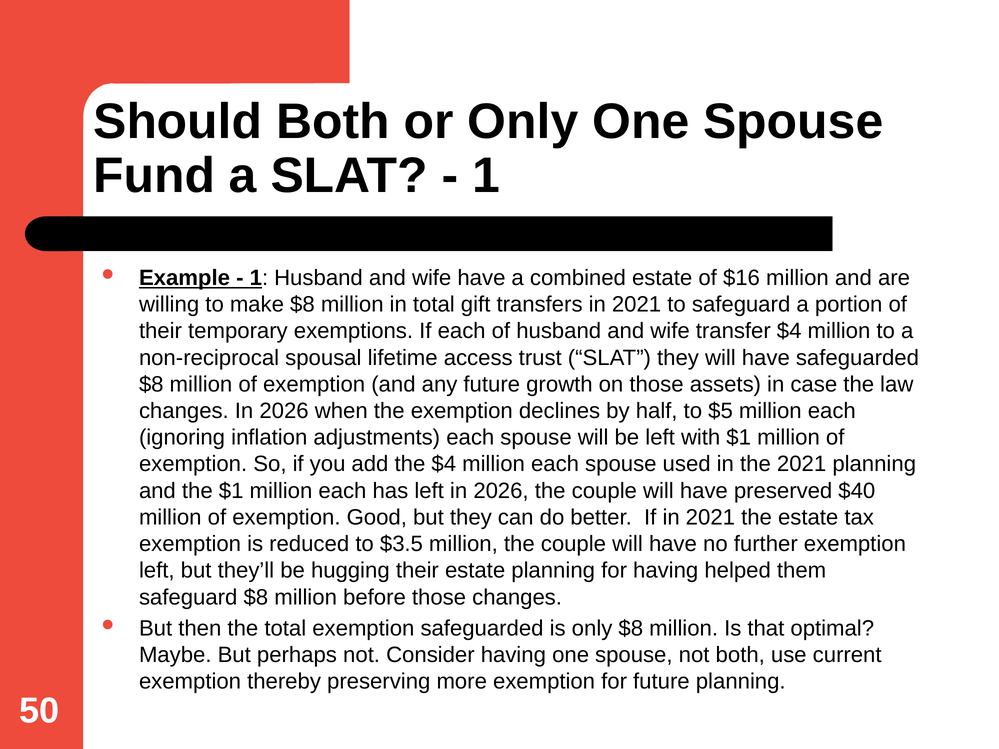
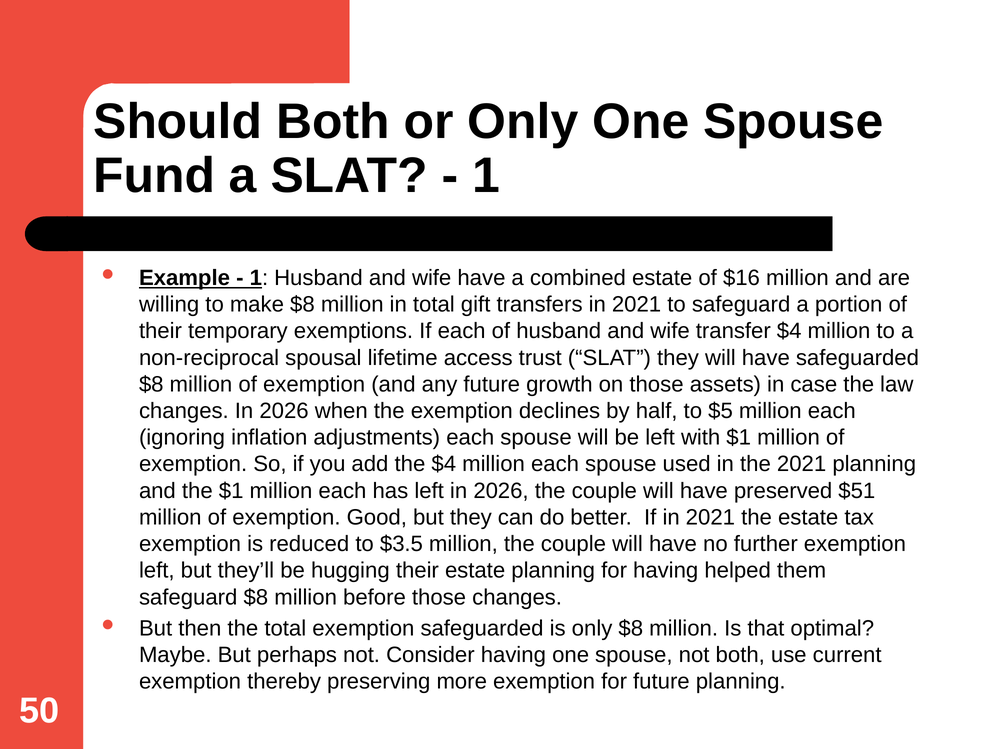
$40: $40 -> $51 (857, 491)
